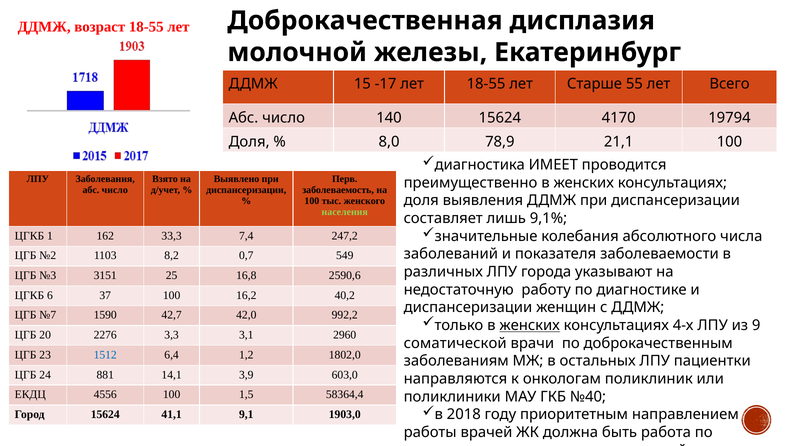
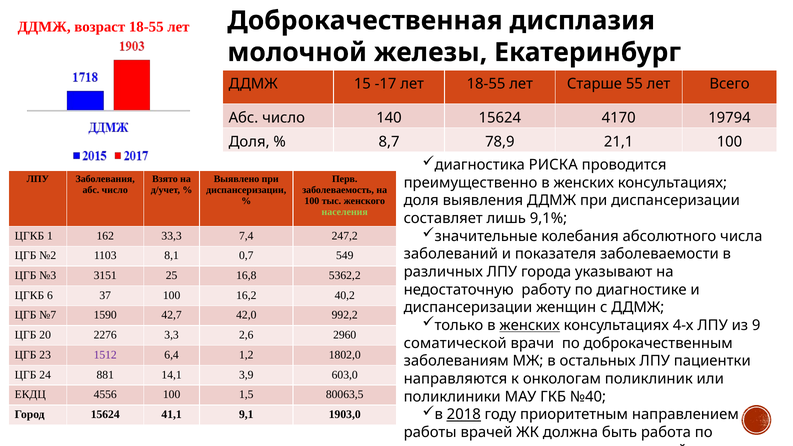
8,0: 8,0 -> 8,7 (389, 142)
ИМЕЕТ: ИМЕЕТ -> РИСКА (553, 165)
8,2: 8,2 -> 8,1 (172, 256)
2590,6: 2590,6 -> 5362,2 (345, 275)
3,1: 3,1 -> 2,6 (246, 335)
1512 colour: blue -> purple (105, 355)
58364,4: 58364,4 -> 80063,5 (345, 395)
2018 underline: none -> present (464, 415)
